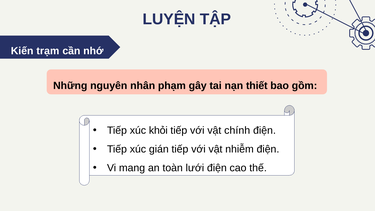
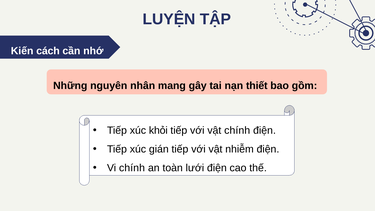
trạm: trạm -> cách (48, 51)
phạm: phạm -> mang (172, 86)
Vi mang: mang -> chính (132, 168)
